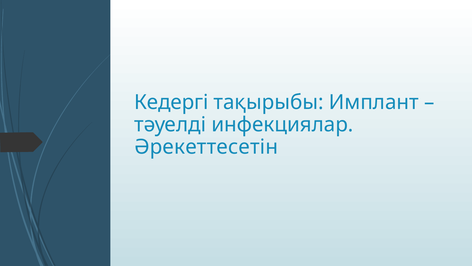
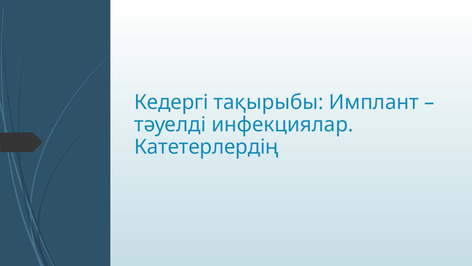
Әрекеттесетін: Әрекеттесетін -> Катетерлердің (206, 147)
